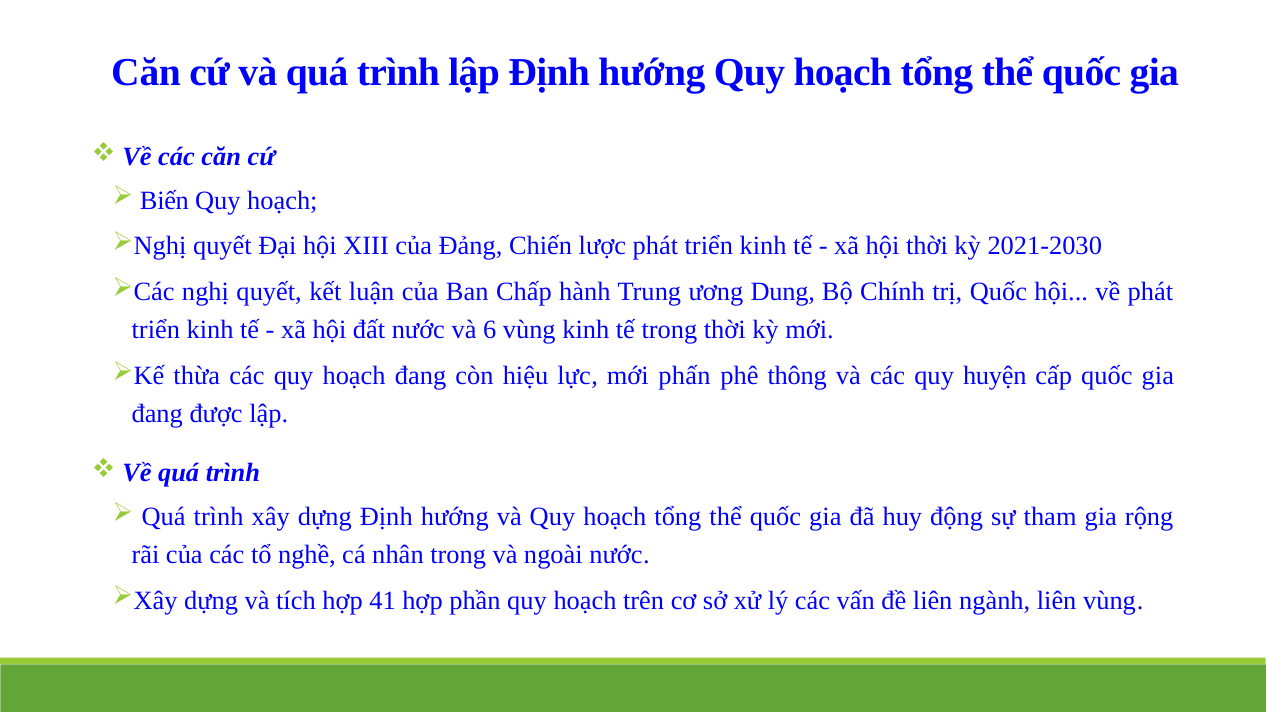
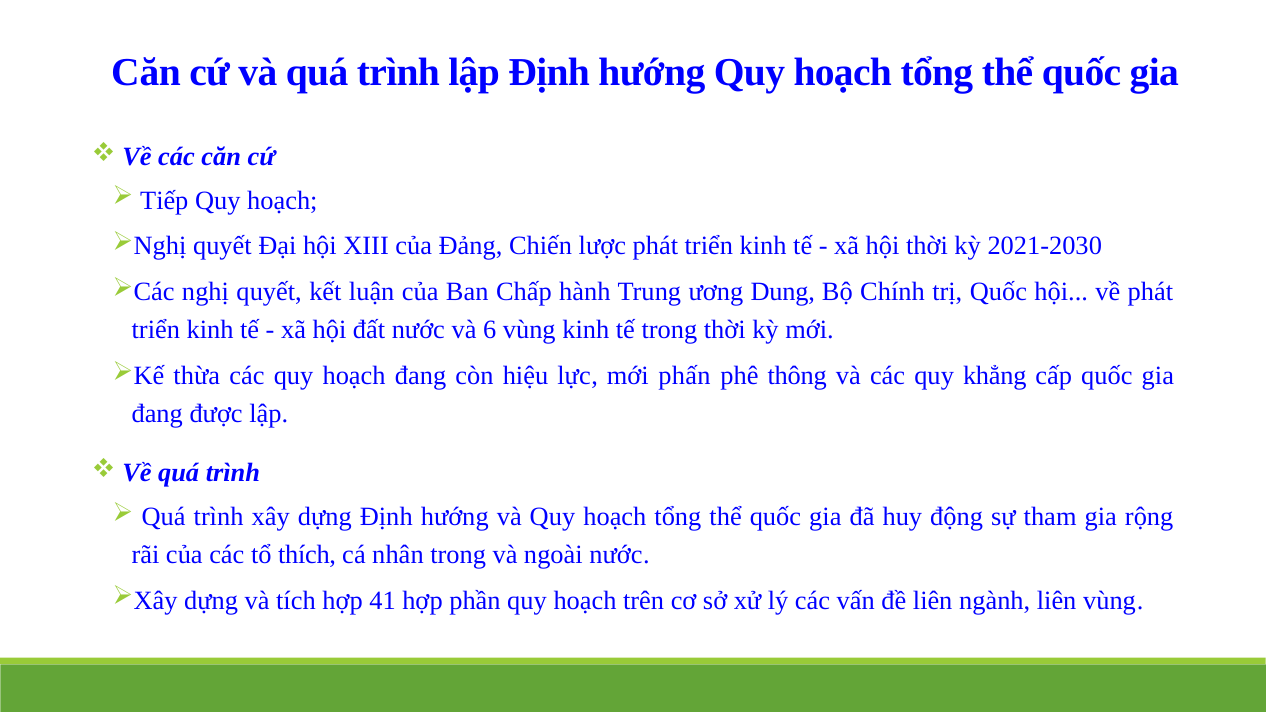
Biến: Biến -> Tiếp (164, 200)
huyện: huyện -> khẳng (995, 376)
nghề: nghề -> thích (307, 555)
